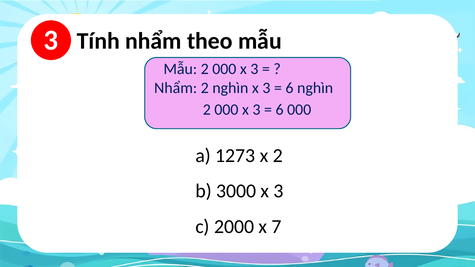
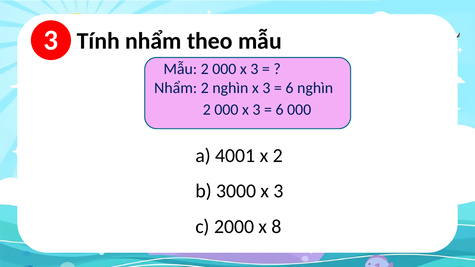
1273: 1273 -> 4001 (235, 156)
7: 7 -> 8 (277, 227)
